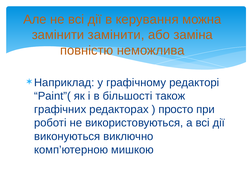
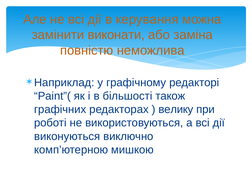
замінити замінити: замінити -> виконати (116, 35)
просто: просто -> велику (176, 109)
